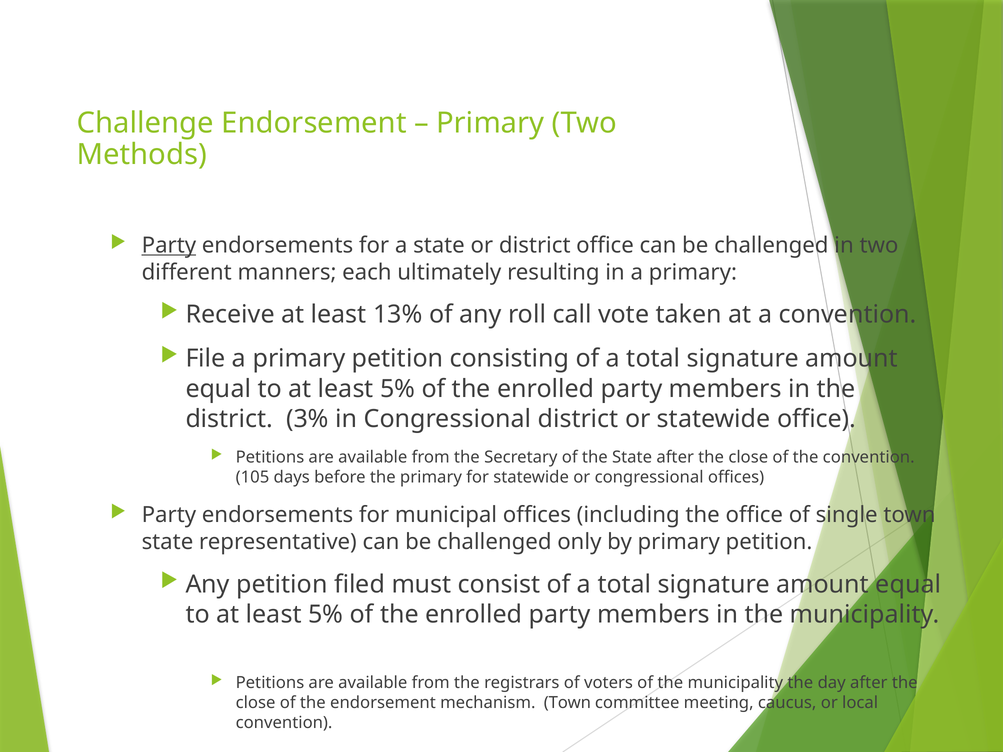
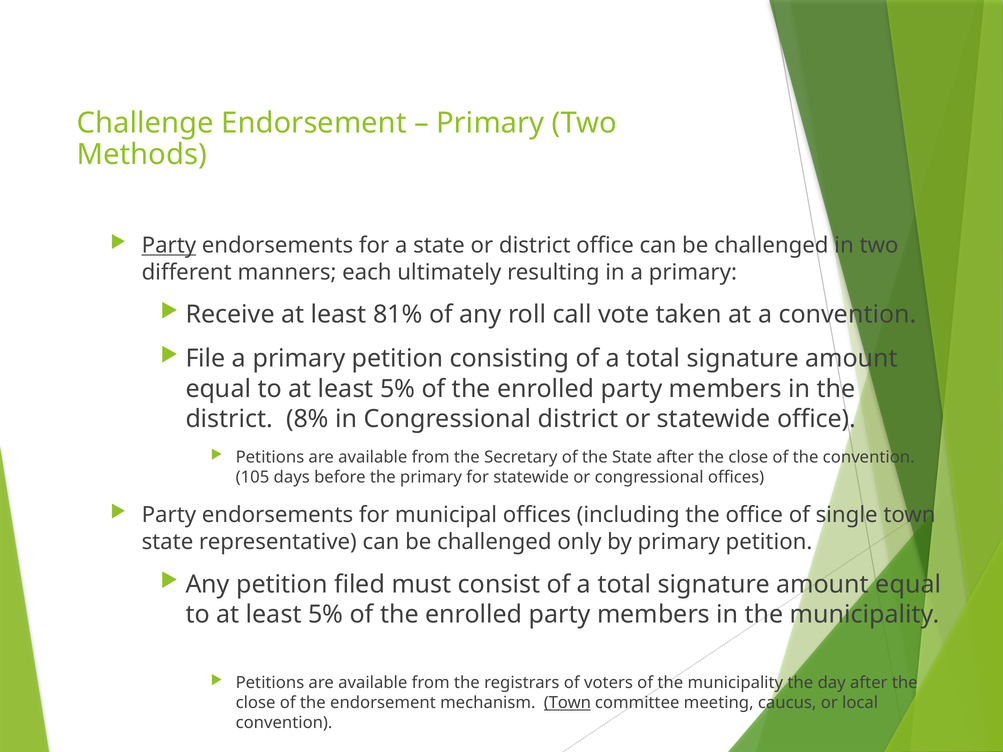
13%: 13% -> 81% (398, 315)
3%: 3% -> 8% (307, 419)
Town underline: none -> present (567, 703)
